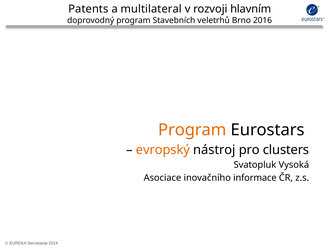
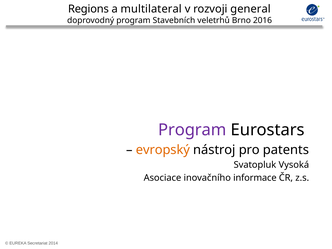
Patents: Patents -> Regions (89, 9)
hlavním: hlavním -> general (251, 9)
Program colour: orange -> purple (192, 130)
clusters: clusters -> patents (286, 150)
